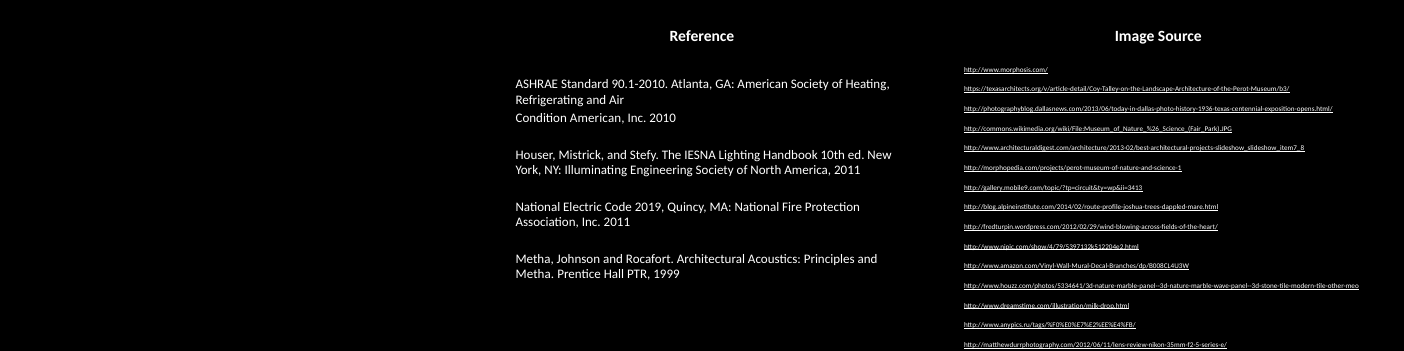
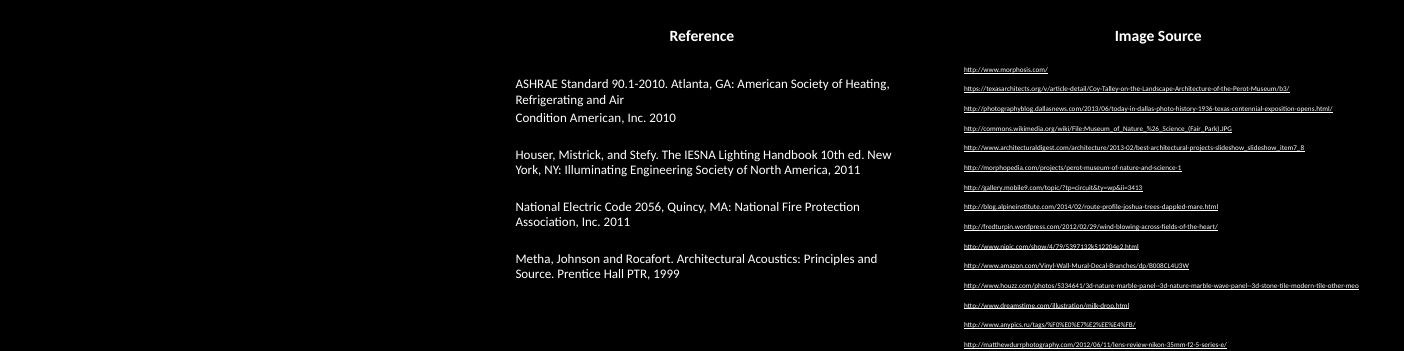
2019: 2019 -> 2056 (650, 207)
Metha: Metha -> Source (535, 275)
